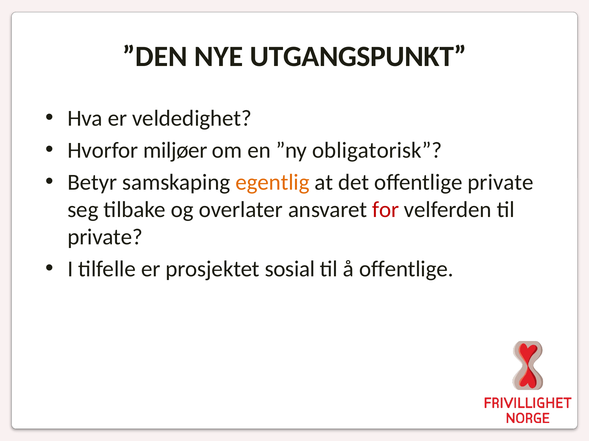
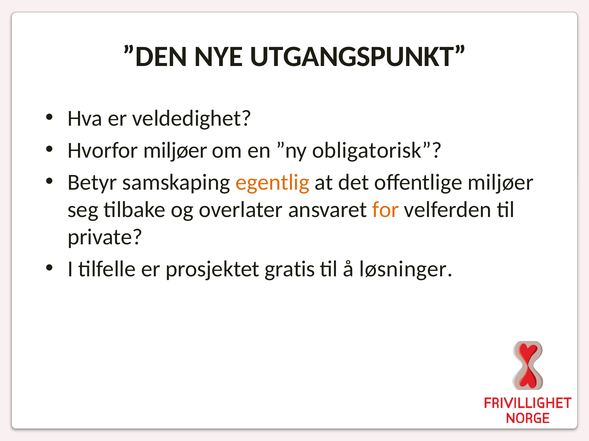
offentlige private: private -> miljøer (501, 183)
for colour: red -> orange (386, 210)
sosial: sosial -> gratis (290, 269)
å offentlige: offentlige -> løsninger (406, 269)
